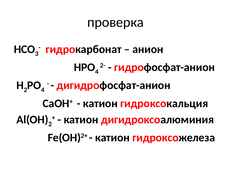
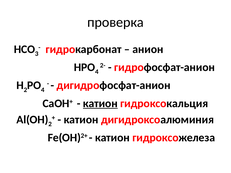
катион underline: none -> present (100, 104)
